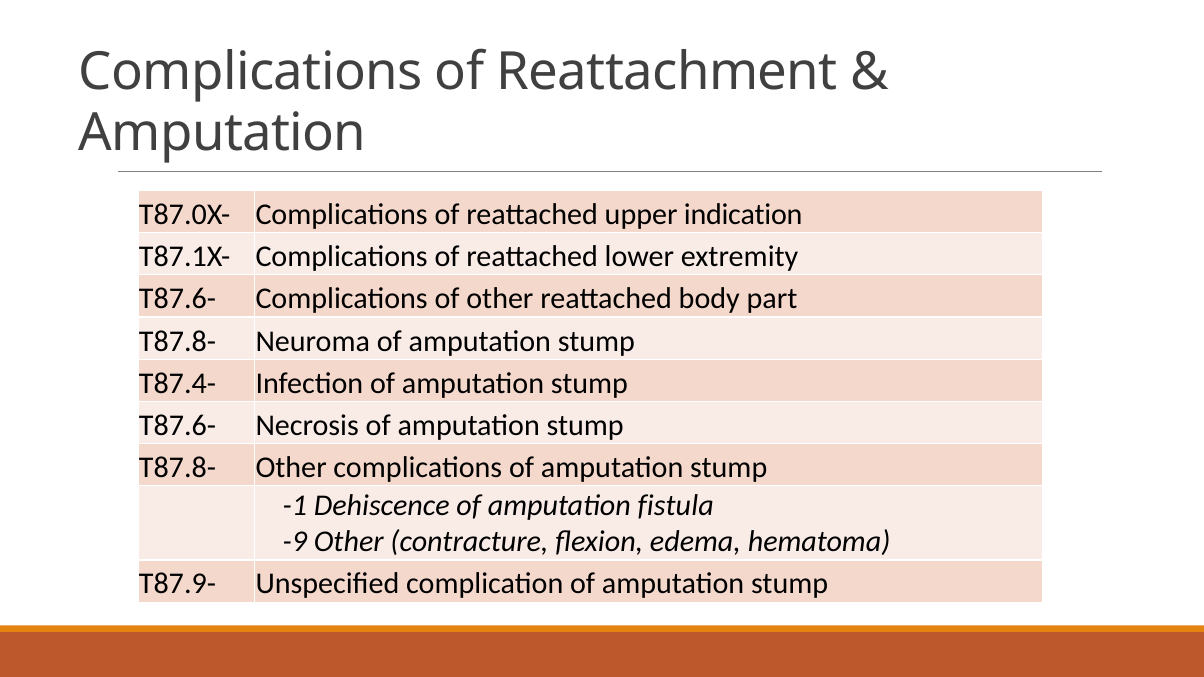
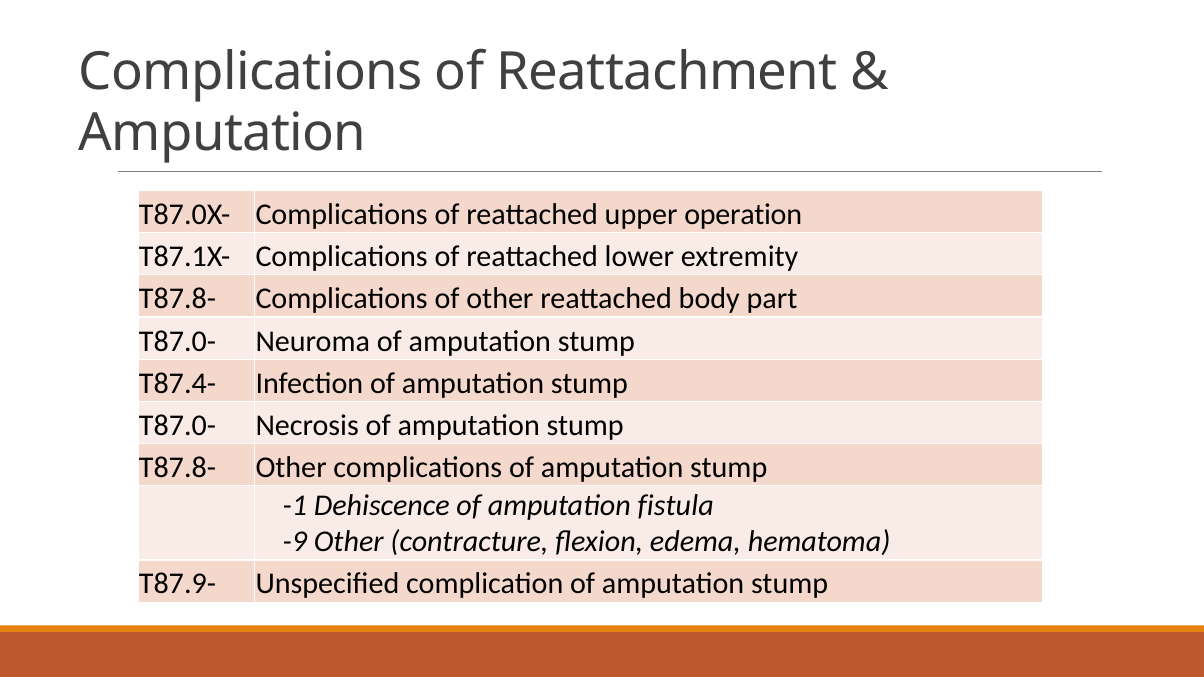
indication: indication -> operation (743, 215)
T87.6-: T87.6- -> T87.8- (177, 299)
T87.8-: T87.8- -> T87.0- (177, 341)
T87.6-: T87.6- -> T87.0- (177, 426)
